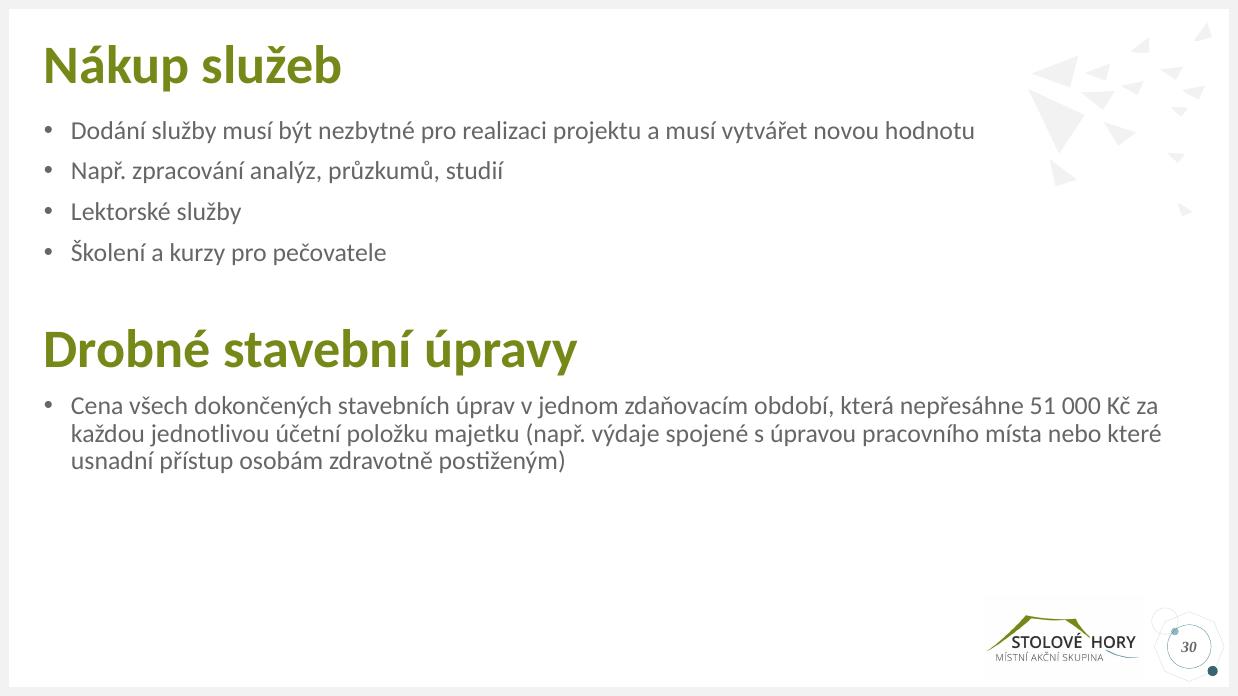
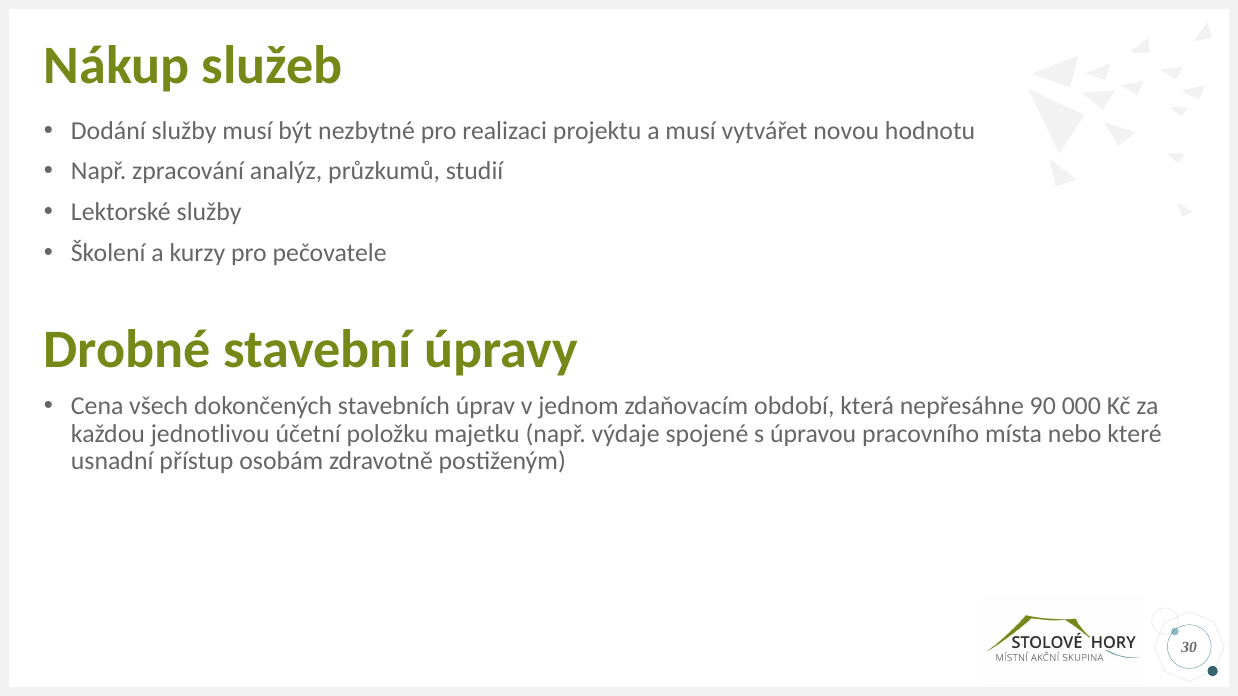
51: 51 -> 90 (1043, 406)
